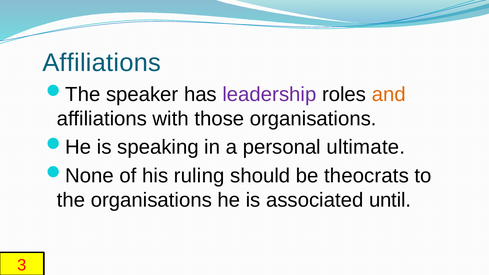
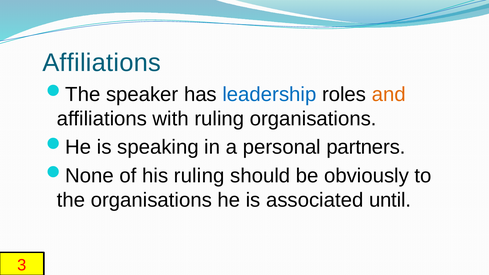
leadership colour: purple -> blue (269, 94)
with those: those -> ruling (219, 119)
ultimate: ultimate -> partners (366, 147)
theocrats: theocrats -> obviously (367, 176)
